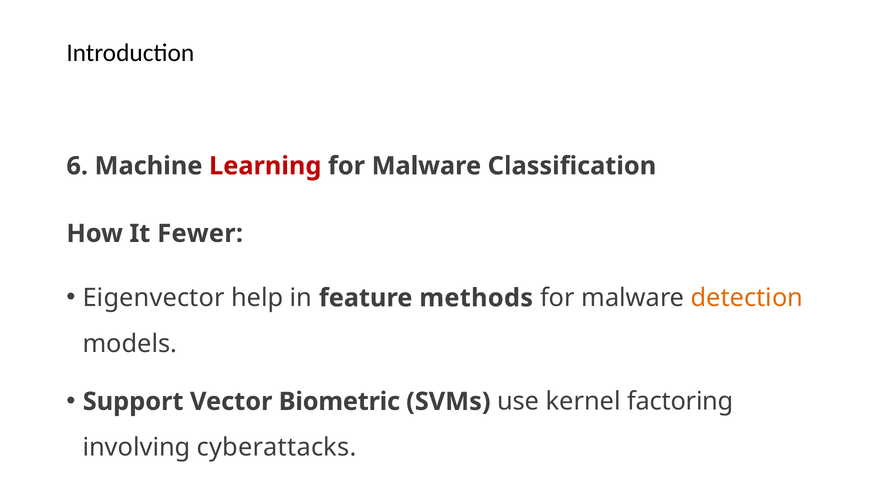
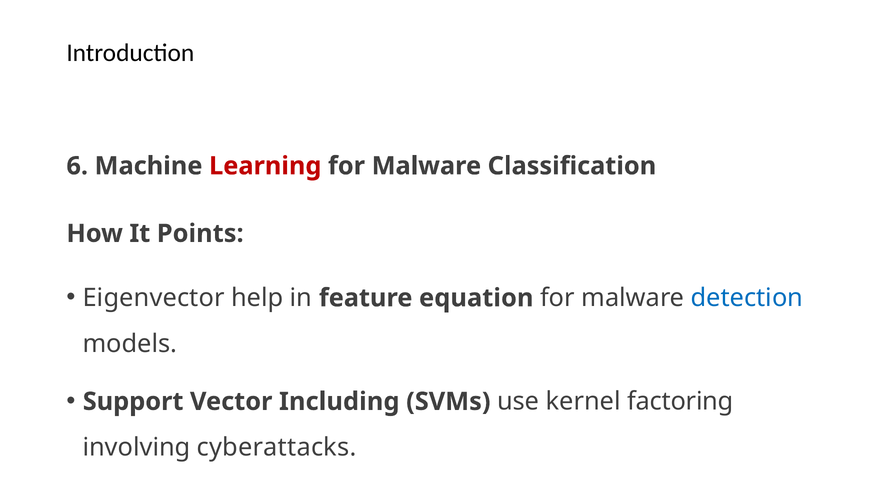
Fewer: Fewer -> Points (200, 233)
methods: methods -> equation (476, 298)
detection colour: orange -> blue (747, 298)
Biometric: Biometric -> Including (339, 401)
